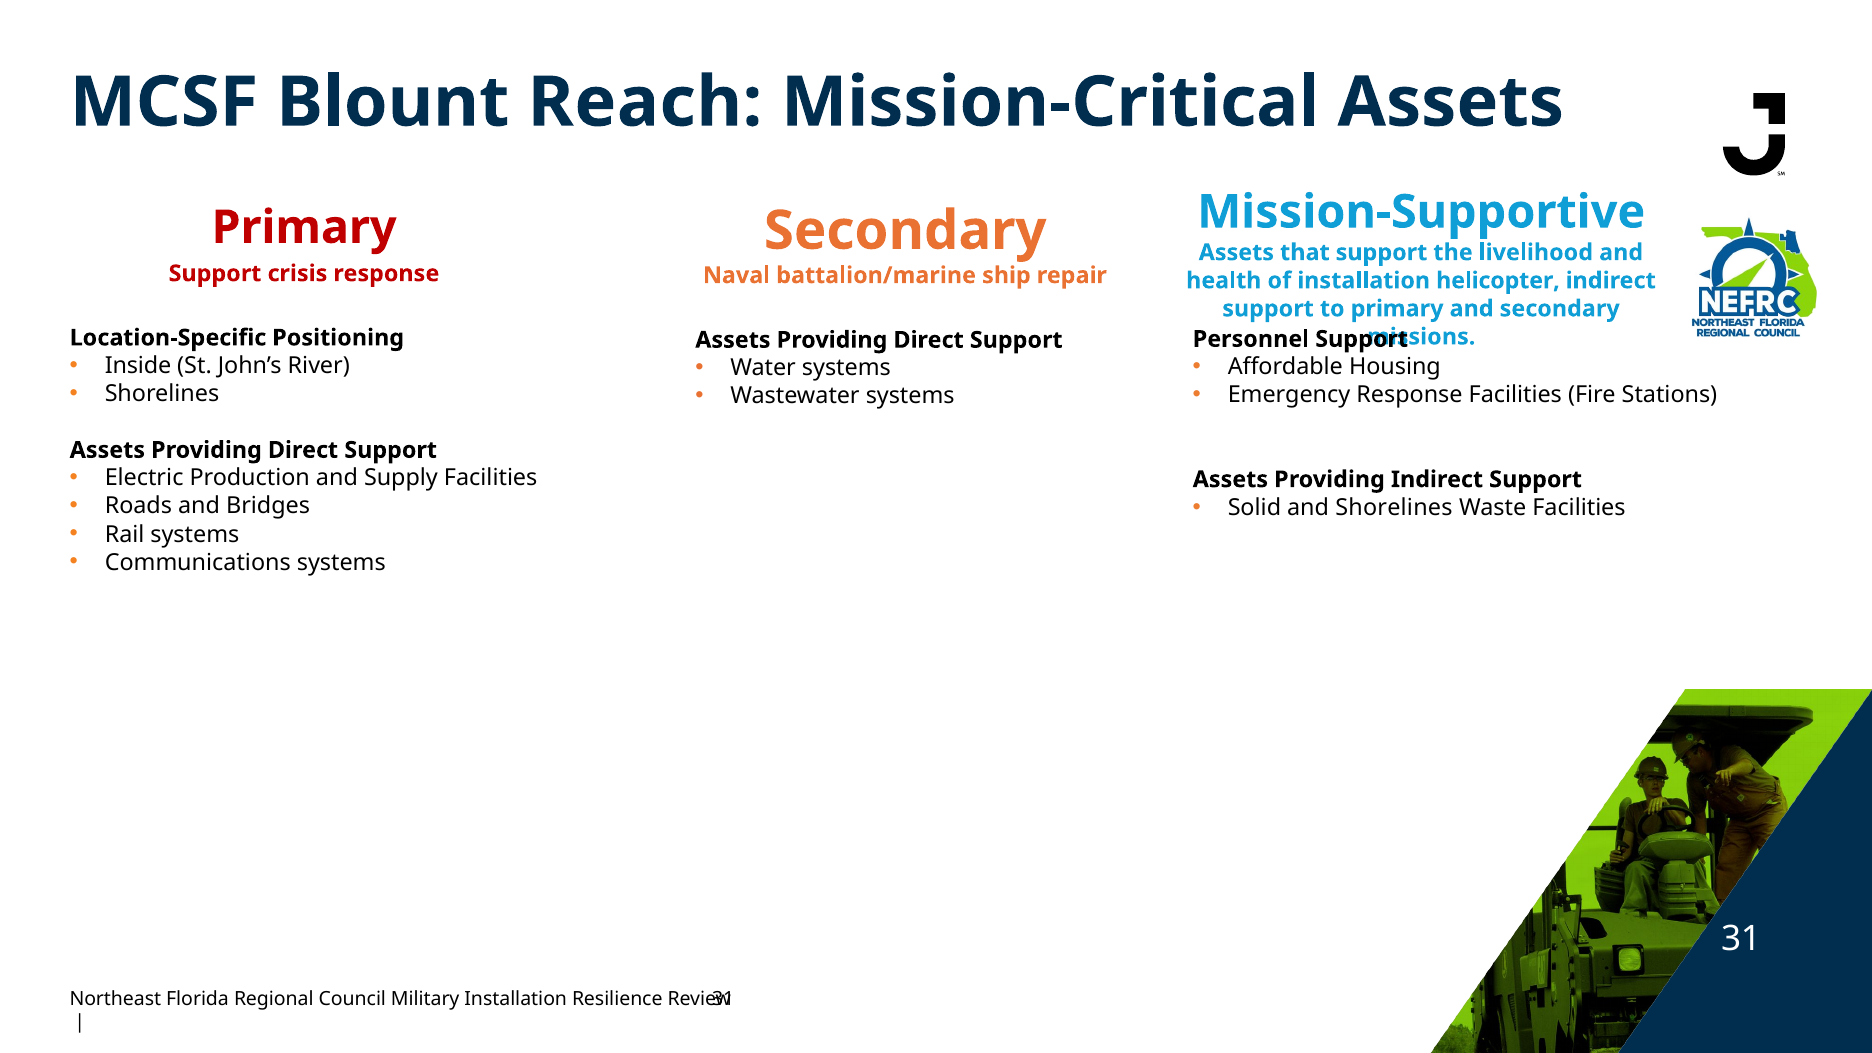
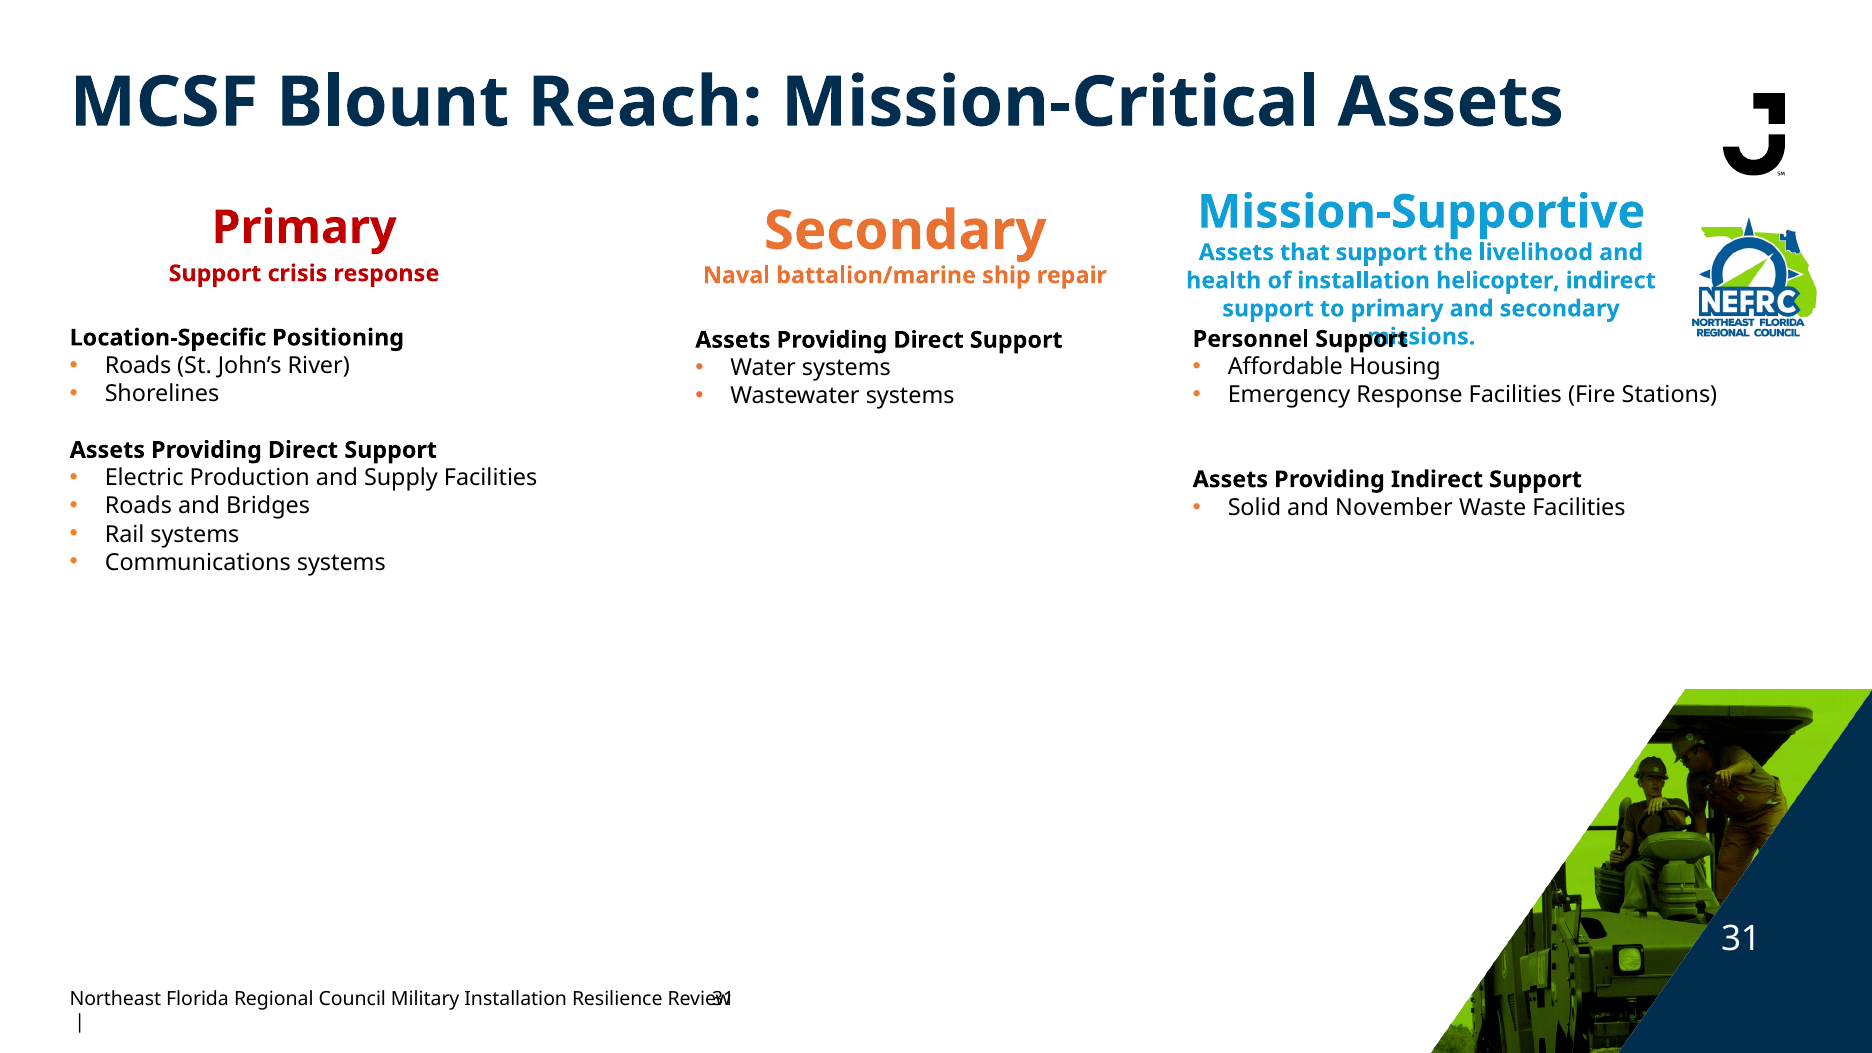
Inside: Inside -> Roads (138, 366)
and Shorelines: Shorelines -> November (1394, 508)
